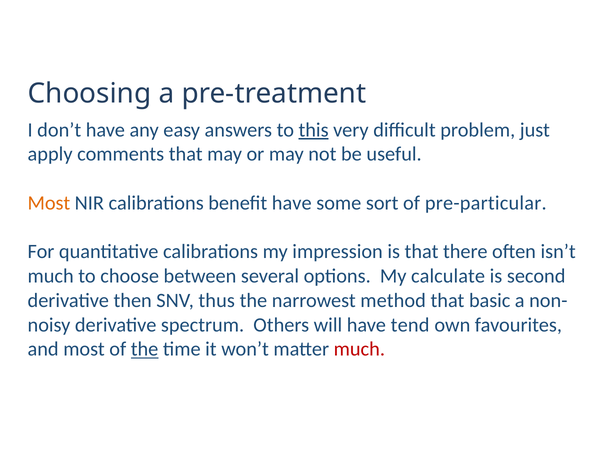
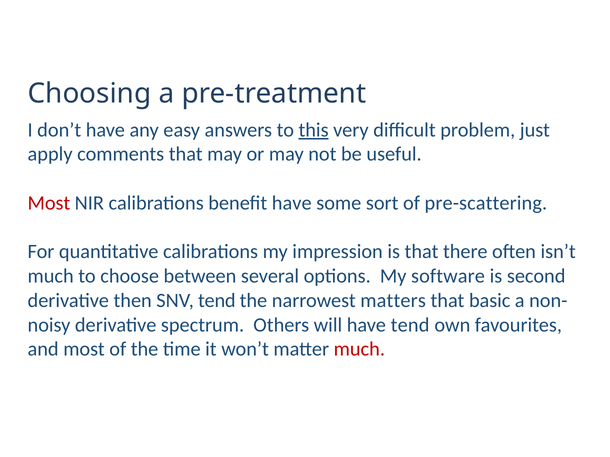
Most colour: orange -> red (49, 203)
pre-particular: pre-particular -> pre-scattering (486, 203)
calculate: calculate -> software (448, 276)
SNV thus: thus -> tend (217, 301)
method: method -> matters (393, 301)
the underline: present -> none (145, 350)
